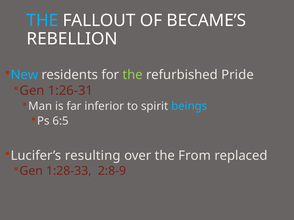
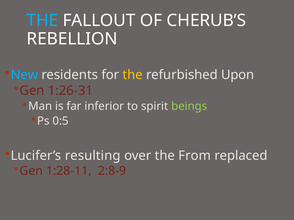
BECAME’S: BECAME’S -> CHERUB’S (206, 20)
the colour: light green -> yellow (133, 75)
Pride: Pride -> Upon (238, 75)
beings colour: light blue -> light green (189, 106)
6:5: 6:5 -> 0:5 (61, 121)
1:28-33: 1:28-33 -> 1:28-11 (69, 171)
